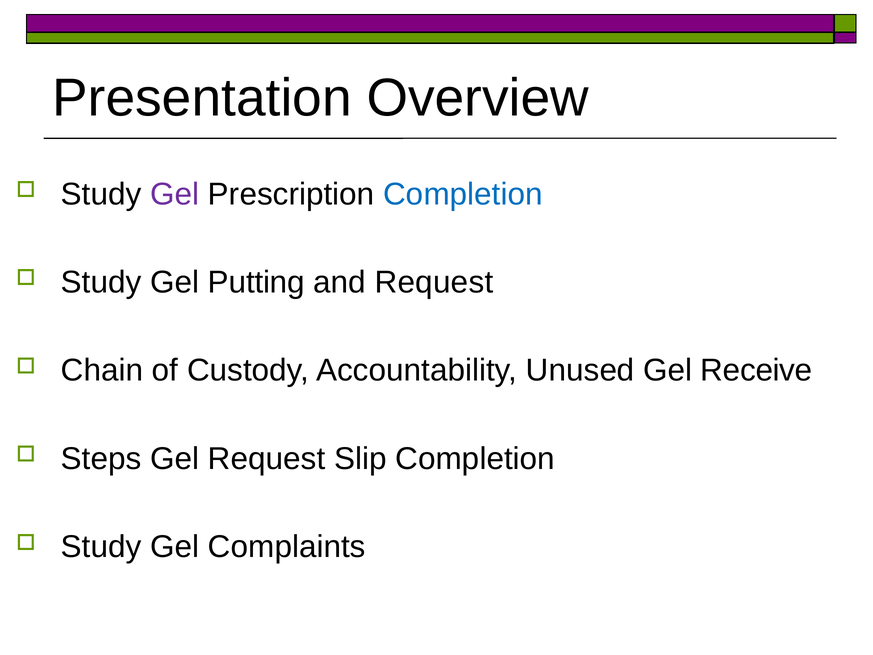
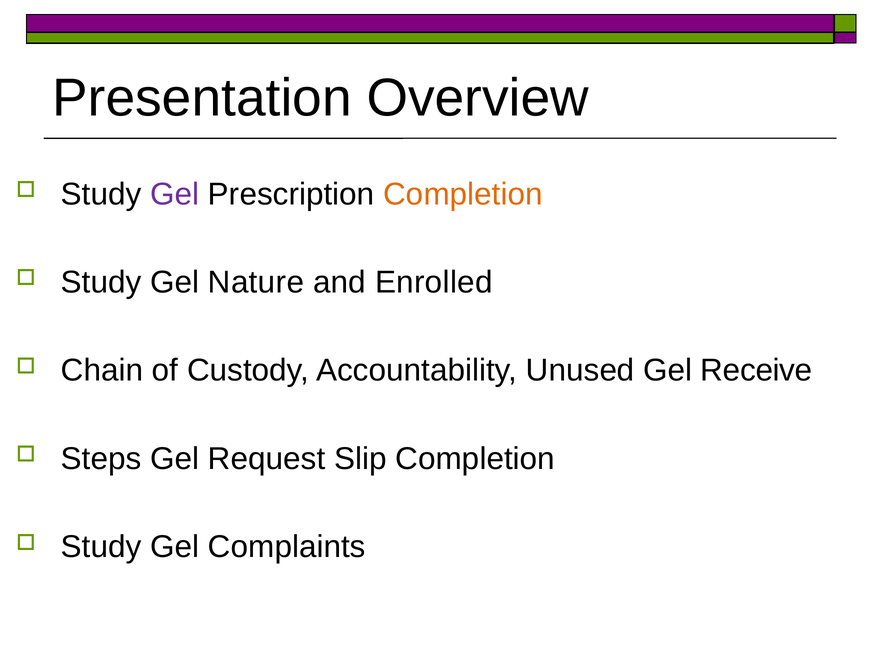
Completion colour: blue -> orange (463, 194)
Putting: Putting -> Nature (256, 282)
and Request: Request -> Enrolled (434, 282)
